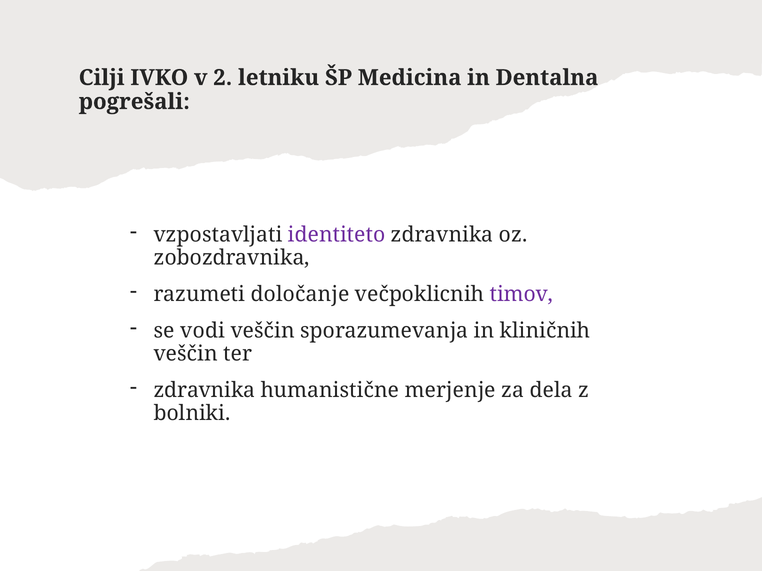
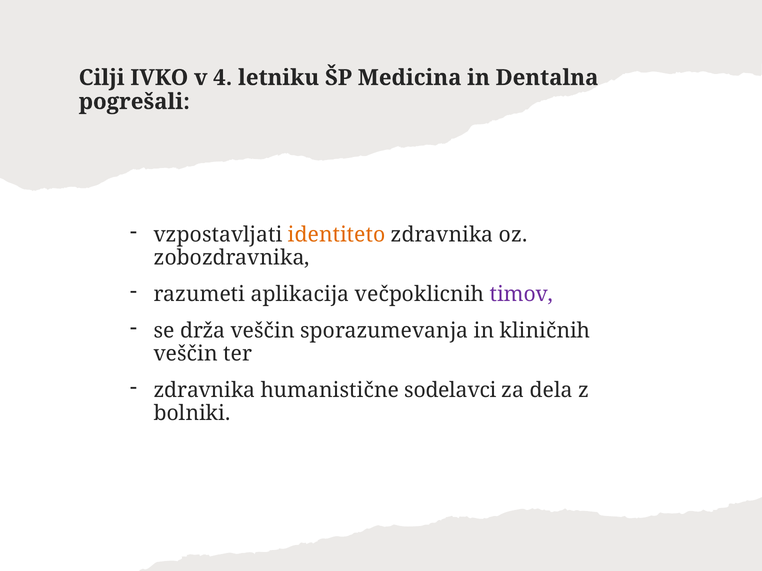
2: 2 -> 4 (223, 78)
identiteto colour: purple -> orange (337, 235)
določanje: določanje -> aplikacija (300, 294)
vodi: vodi -> drža (203, 331)
merjenje: merjenje -> sodelavci (450, 391)
